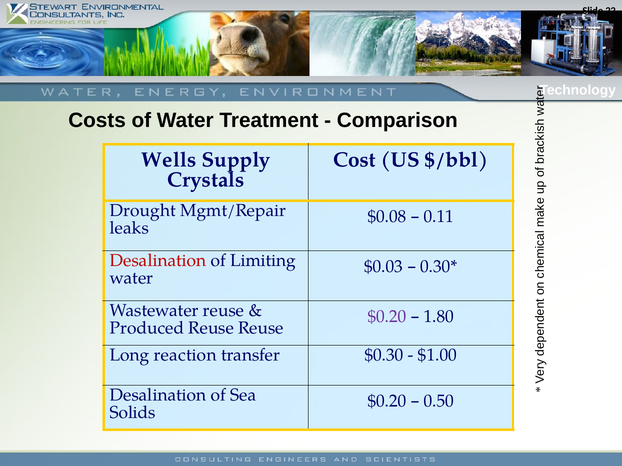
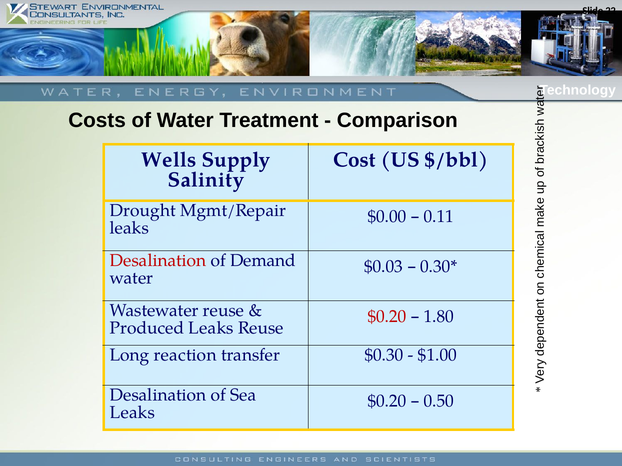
Crystals: Crystals -> Salinity (206, 180)
$0.08: $0.08 -> $0.00 (387, 217)
Limiting: Limiting -> Demand (263, 261)
$0.20 colour: purple -> red (387, 317)
Produced Reuse: Reuse -> Leaks (211, 328)
Solids: Solids -> Leaks (132, 413)
